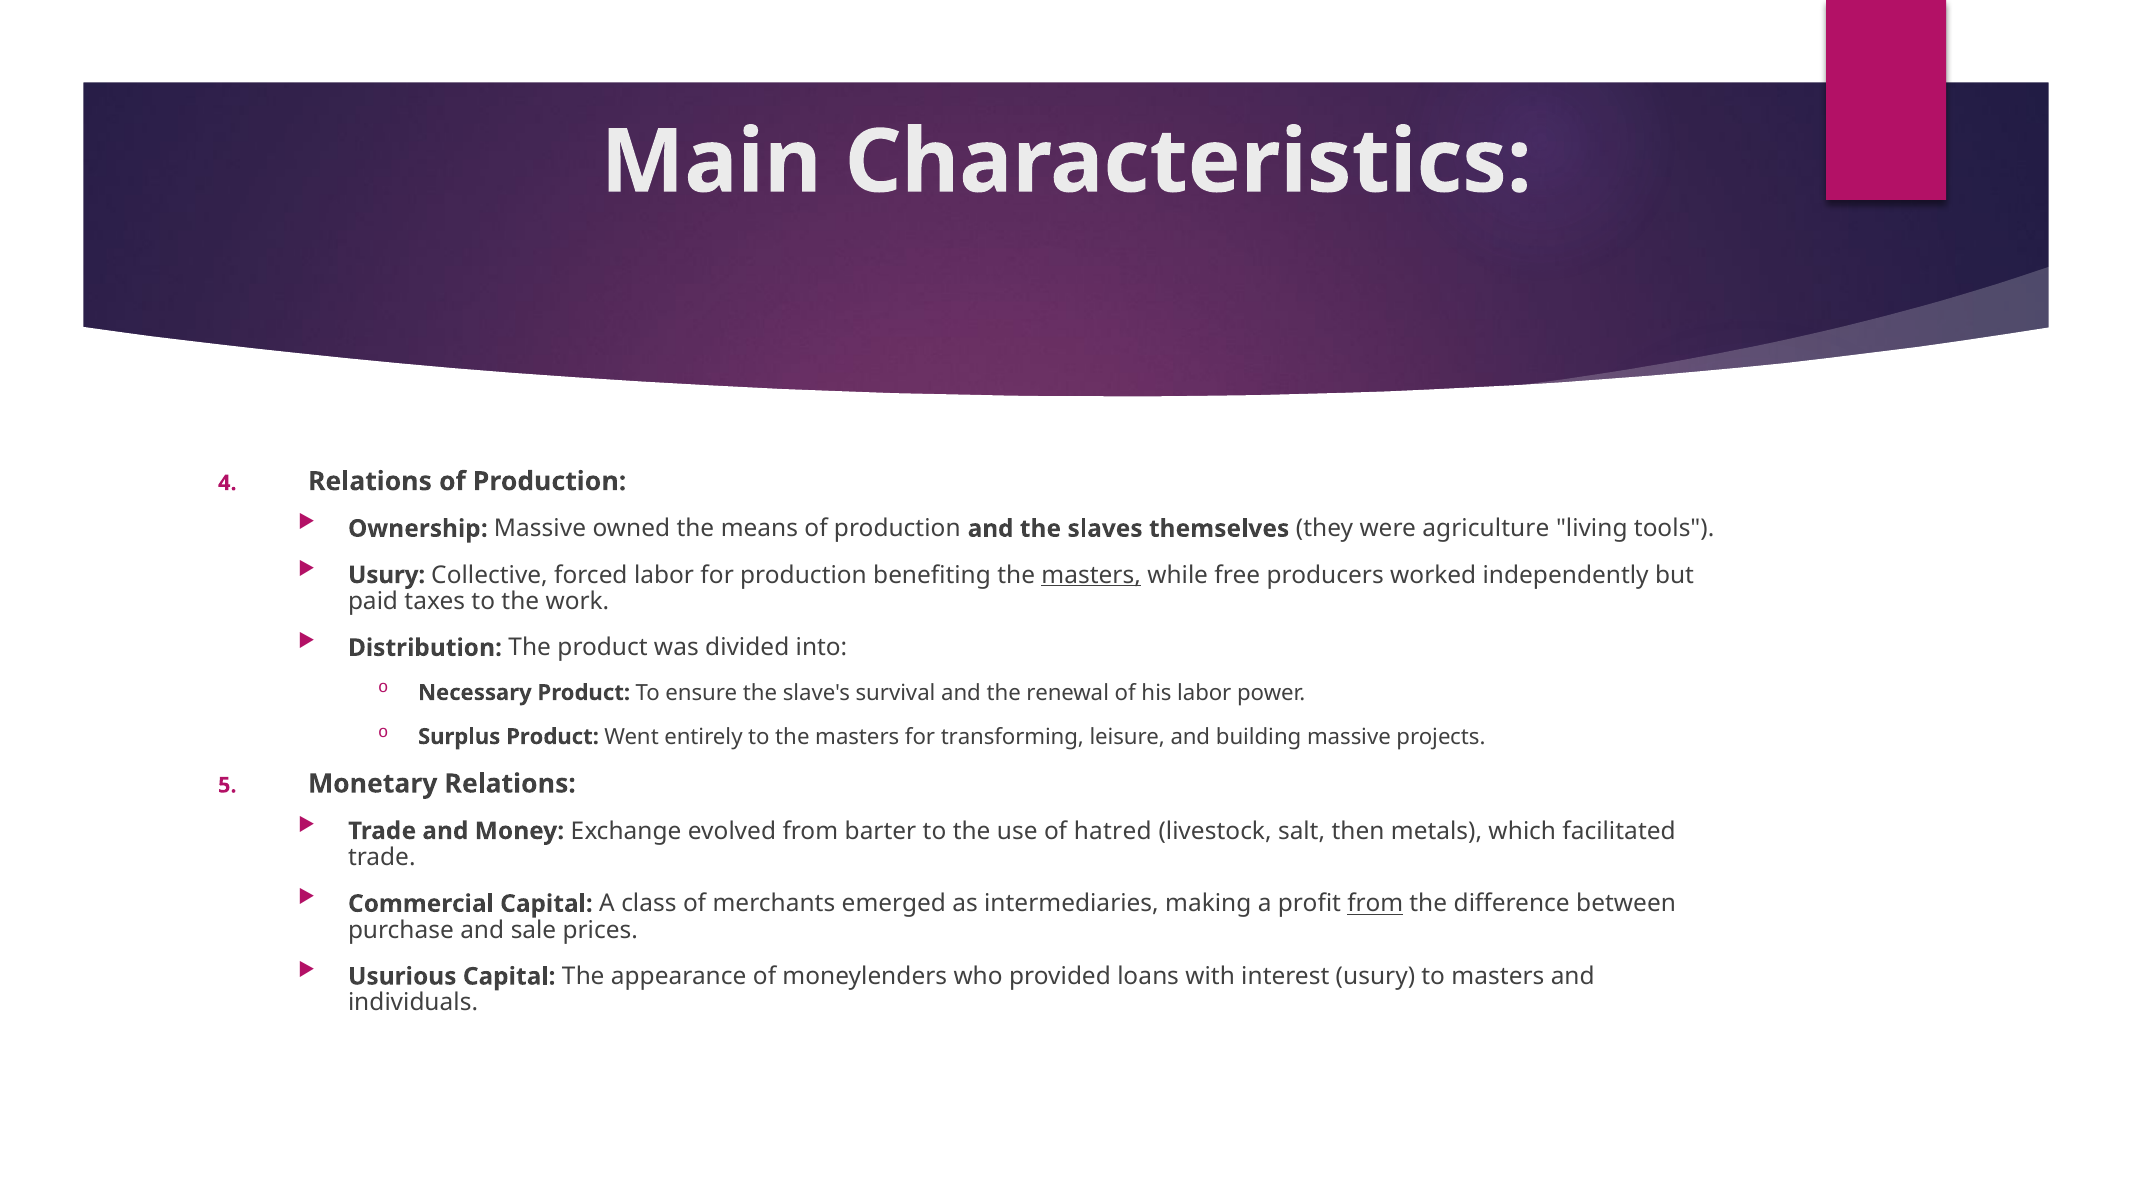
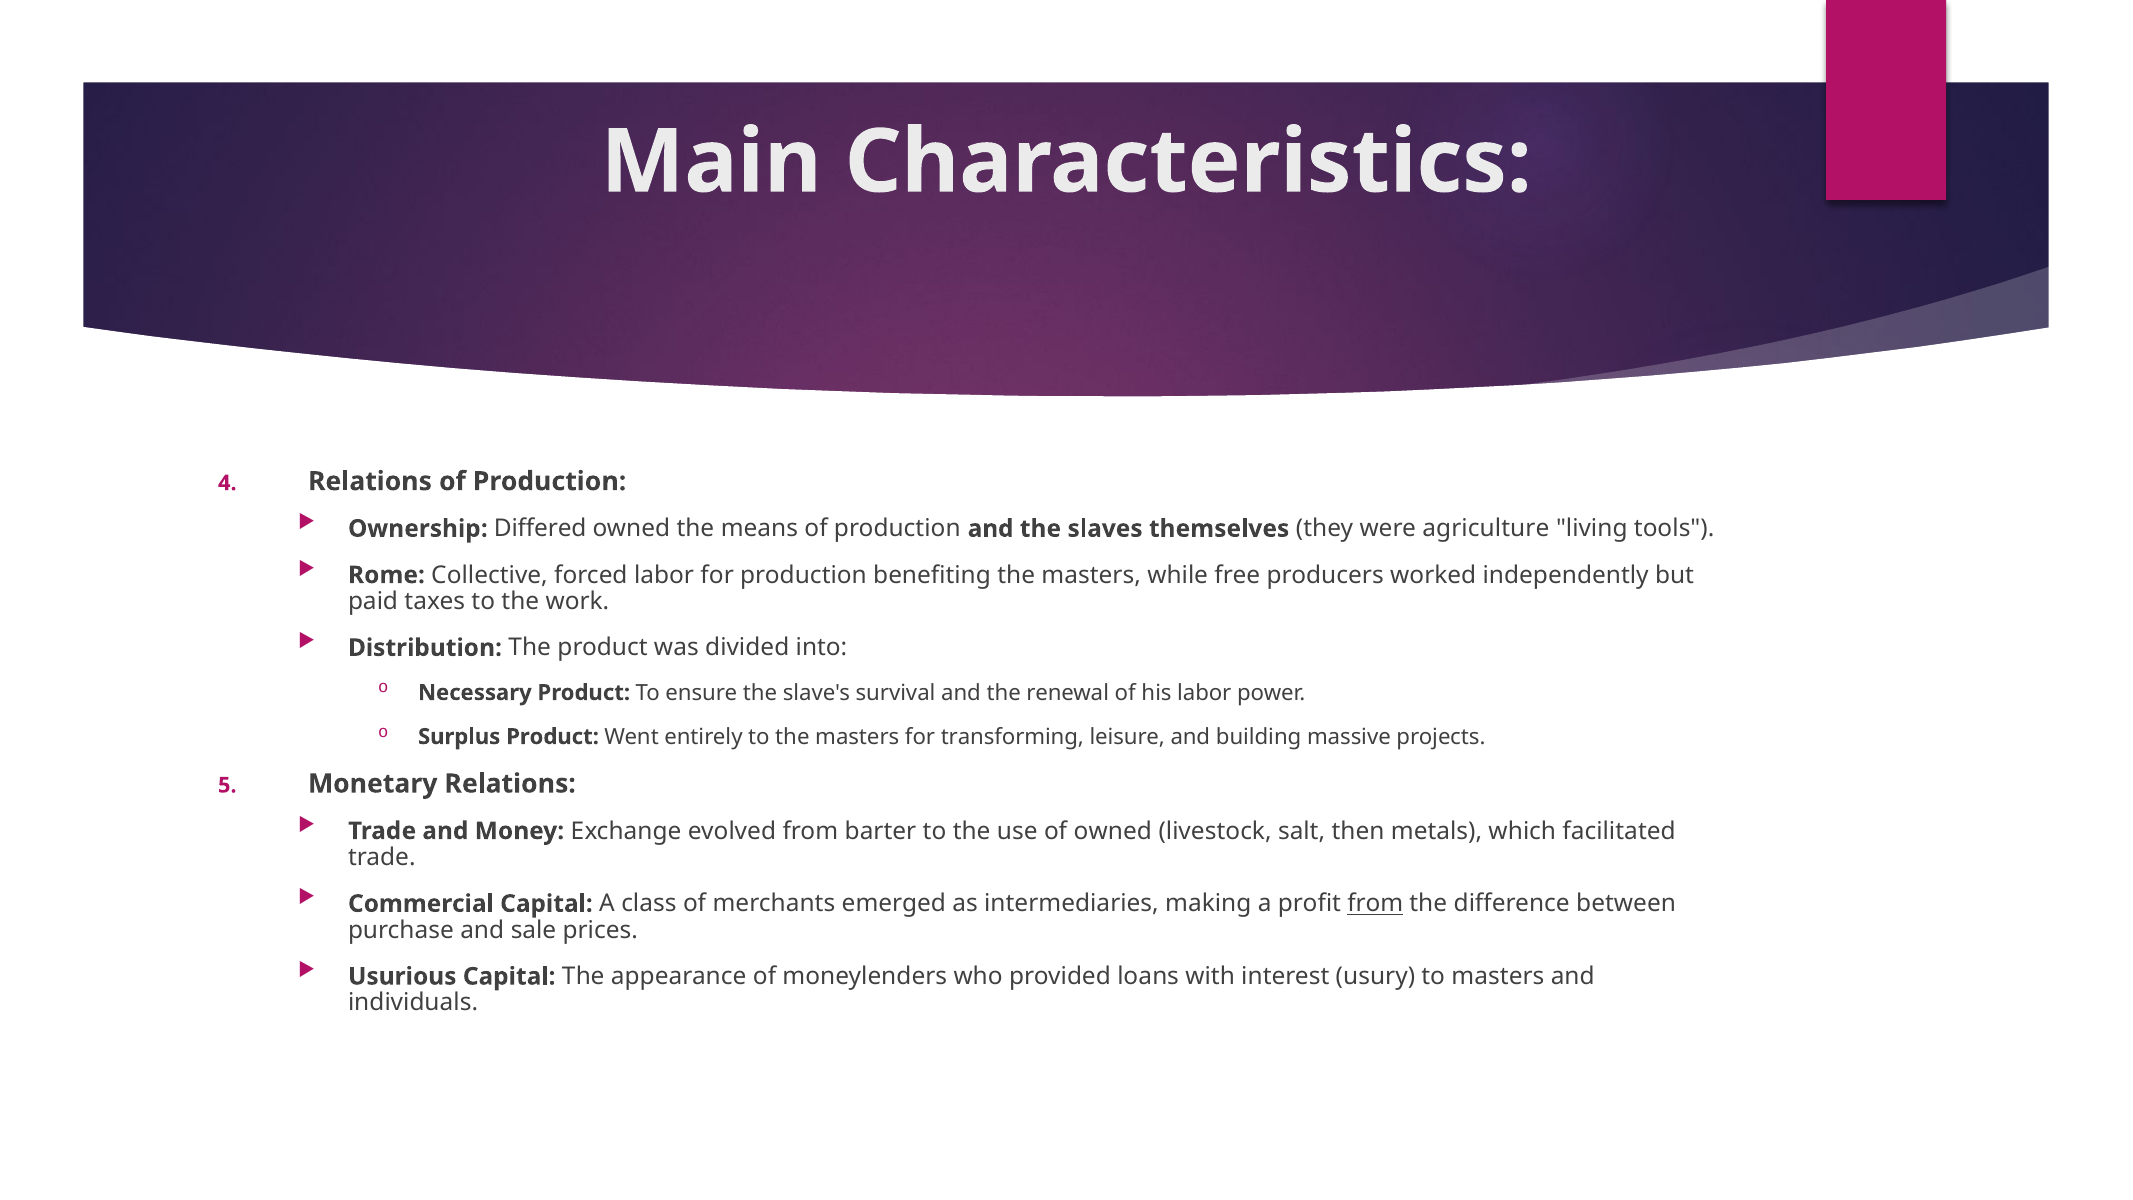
Ownership Massive: Massive -> Differed (540, 529)
Usury: Usury -> Rome (386, 575)
masters underline: present -> none (1091, 575)
of hatred: hatred -> owned (1113, 831)
